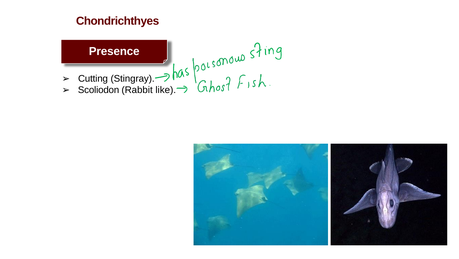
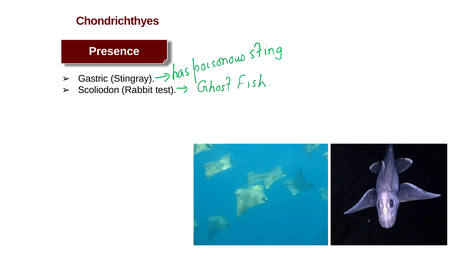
Cutting: Cutting -> Gastric (93, 79)
like: like -> test (166, 90)
